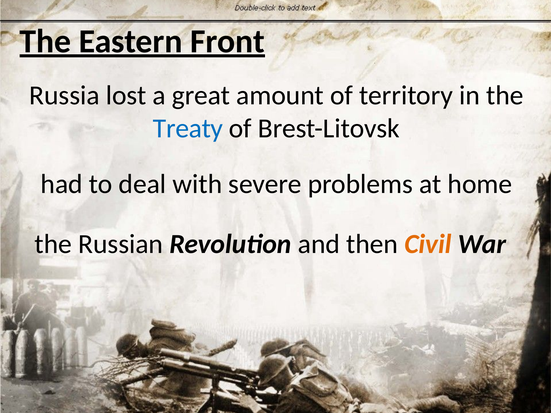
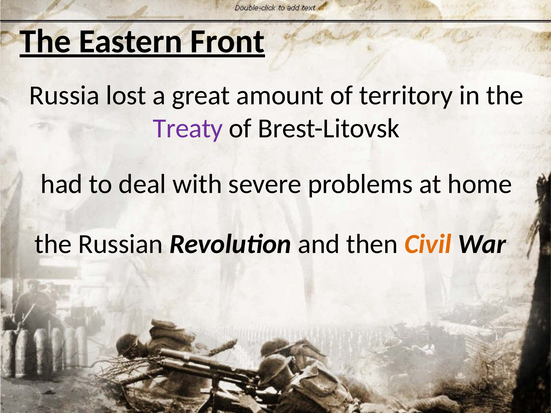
Treaty colour: blue -> purple (188, 129)
